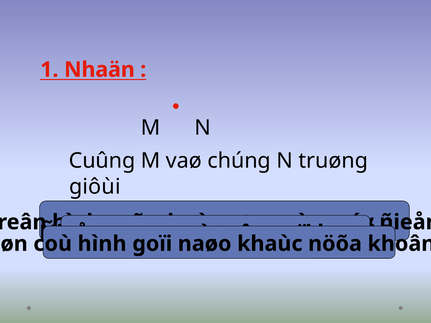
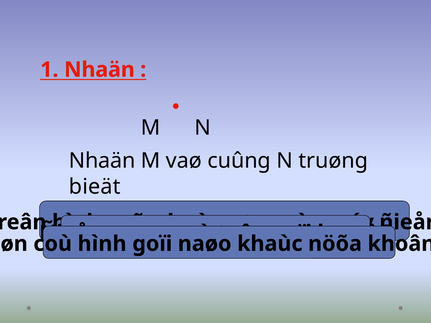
Cuûng: Cuûng -> Nhaän (102, 161)
chúng: chúng -> cuûng (239, 161)
giôùi: giôùi -> bieät (95, 187)
